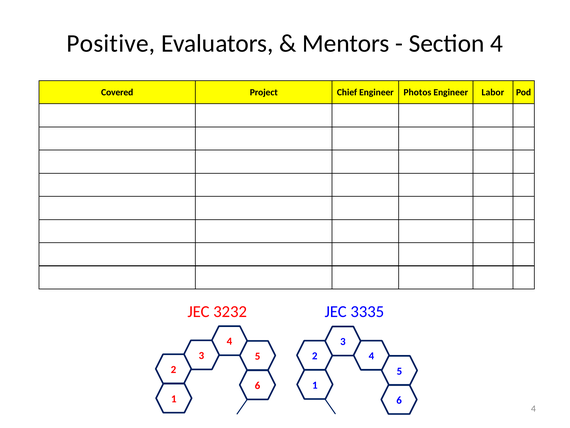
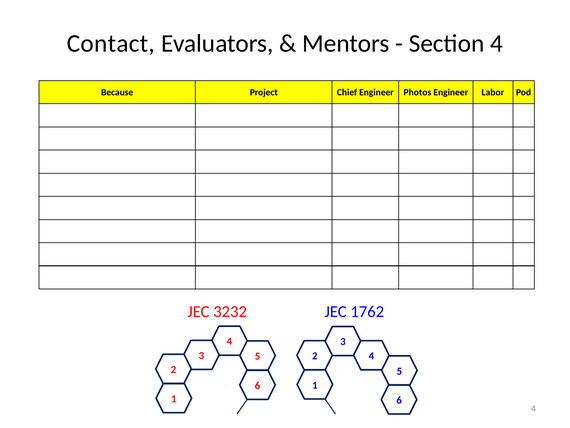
Positive: Positive -> Contact (111, 44)
Covered: Covered -> Because (117, 92)
3335: 3335 -> 1762 (367, 311)
